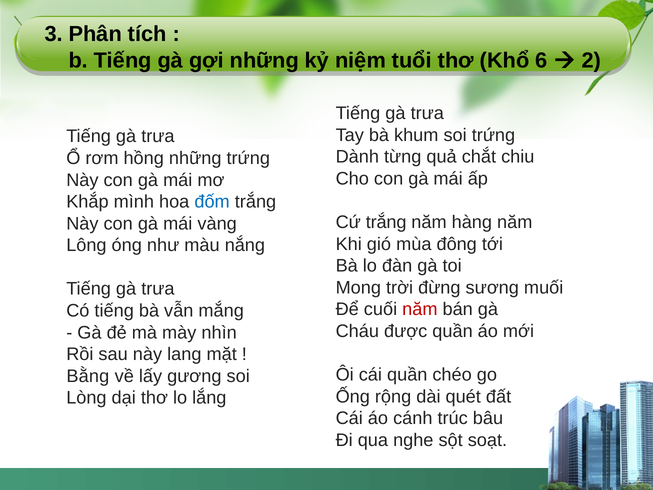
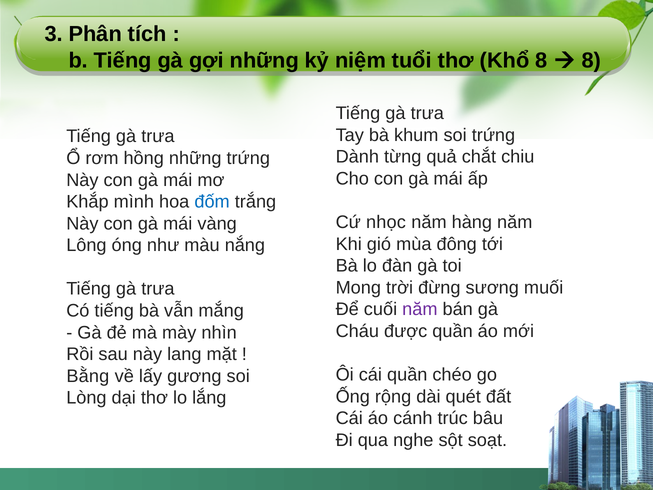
Khổ 6: 6 -> 8 (541, 60)
2: 2 -> 8 (591, 60)
Cứ trắng: trắng -> nhọc (386, 222)
năm colour: red -> purple (420, 309)
